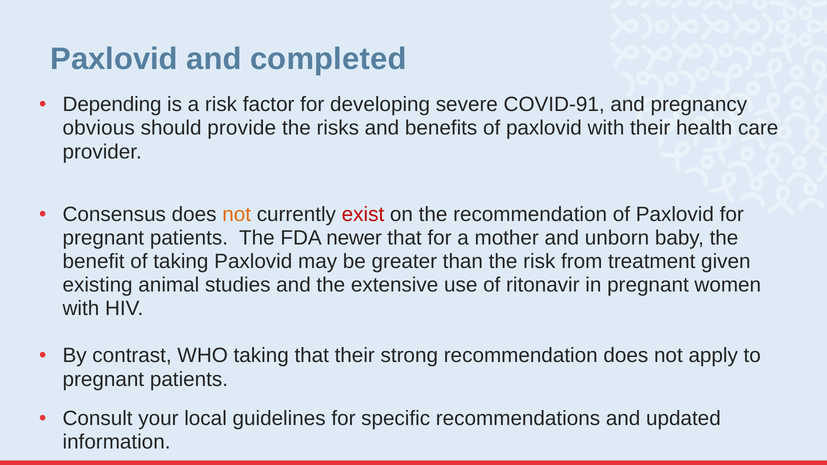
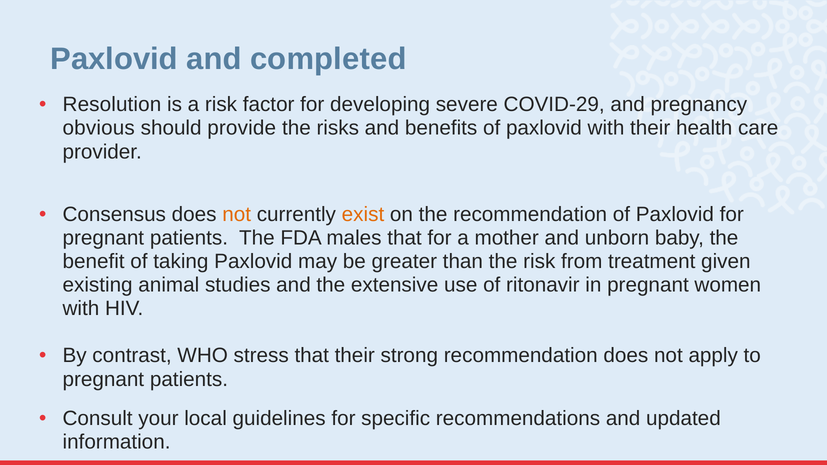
Depending: Depending -> Resolution (112, 105)
COVID-91: COVID-91 -> COVID-29 (554, 105)
exist colour: red -> orange (363, 214)
newer: newer -> males (354, 238)
WHO taking: taking -> stress (261, 356)
